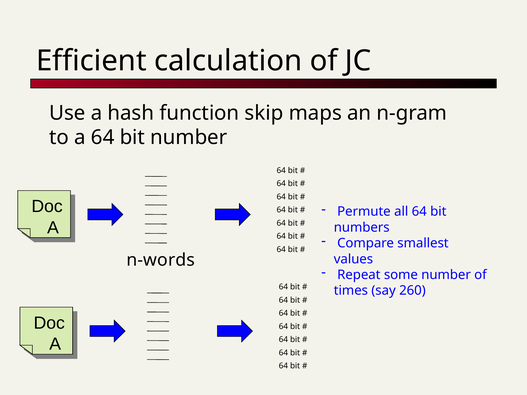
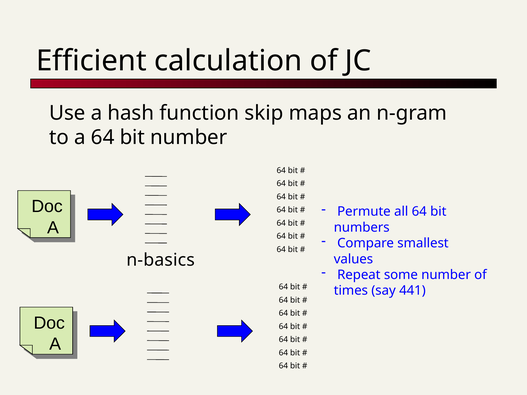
n-words: n-words -> n-basics (161, 260)
260: 260 -> 441 (412, 291)
